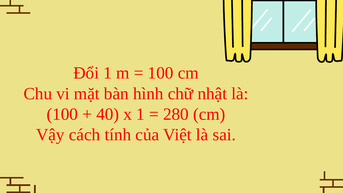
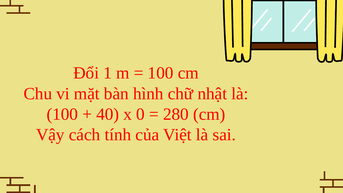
x 1: 1 -> 0 (141, 114)
